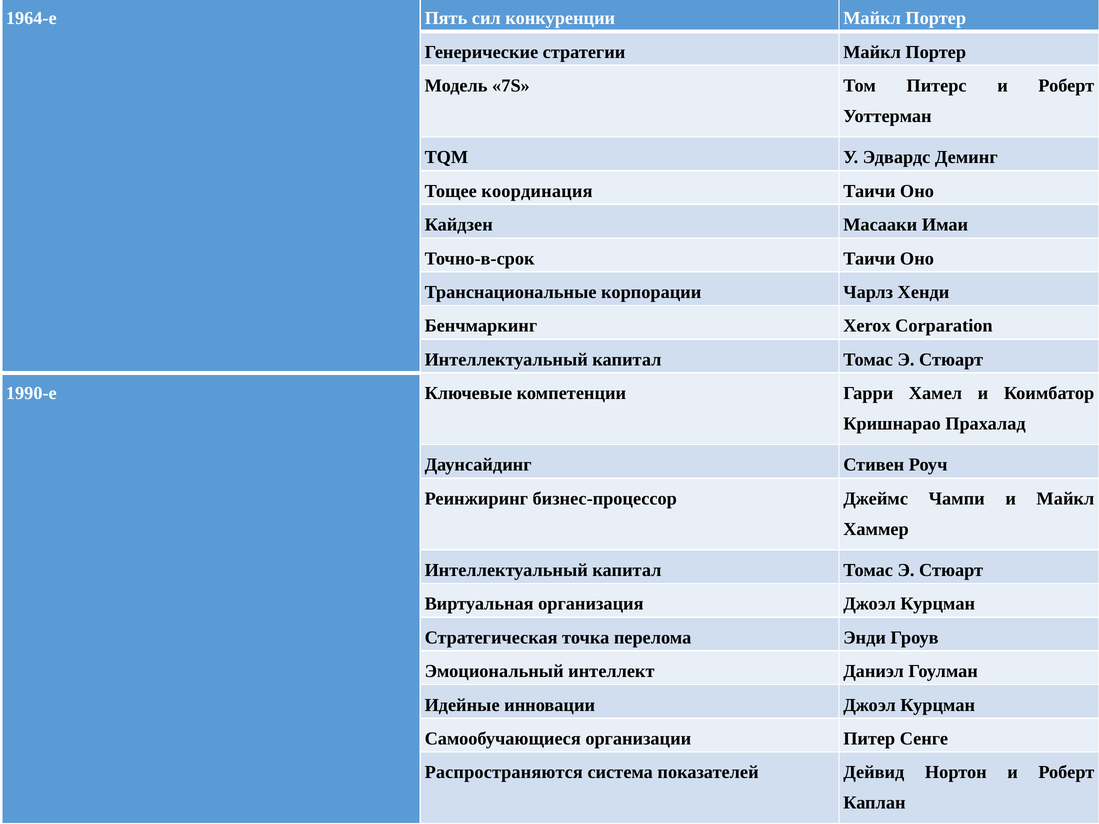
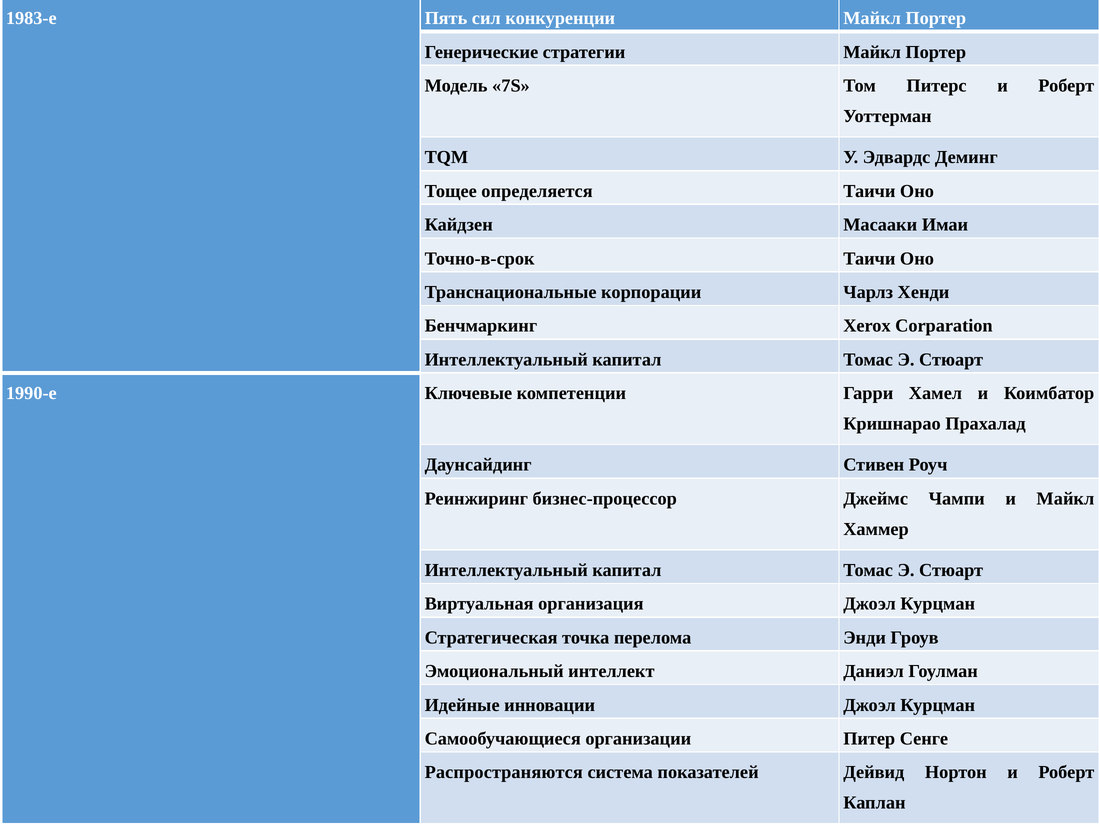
1964-е: 1964-е -> 1983-е (31, 18)
координация: координация -> определяется (537, 191)
